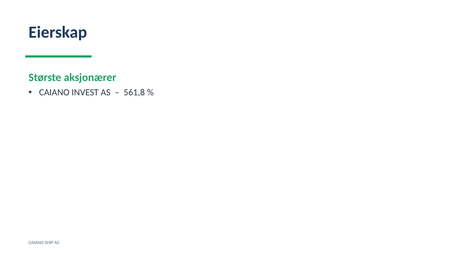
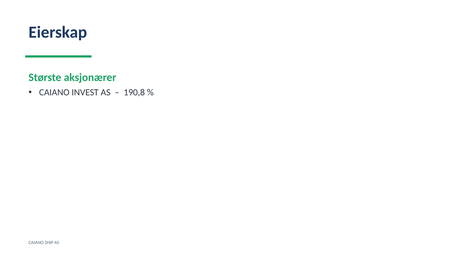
561,8: 561,8 -> 190,8 (134, 92)
